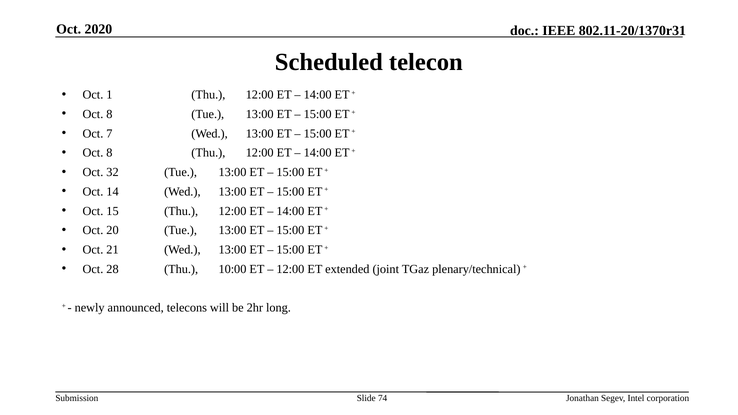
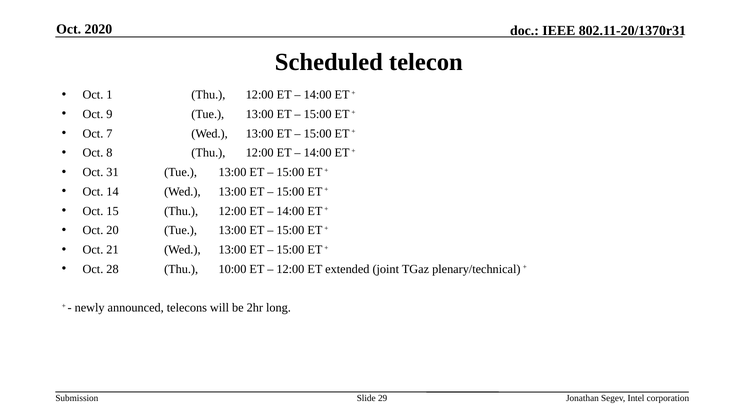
8: 8 -> 9 (109, 114)
32: 32 -> 31 (112, 172)
74: 74 -> 29 (383, 398)
